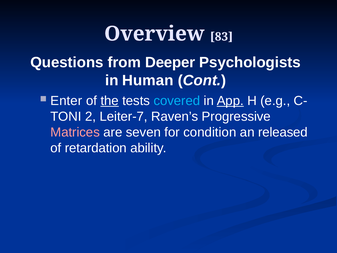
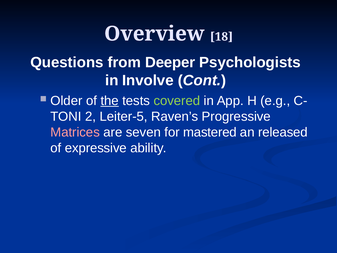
83: 83 -> 18 (221, 37)
Human: Human -> Involve (148, 80)
Enter: Enter -> Older (66, 101)
covered colour: light blue -> light green (177, 101)
App underline: present -> none (230, 101)
Leiter-7: Leiter-7 -> Leiter-5 (124, 116)
condition: condition -> mastered (210, 132)
retardation: retardation -> expressive (96, 148)
